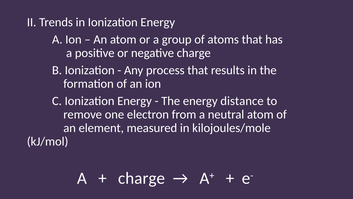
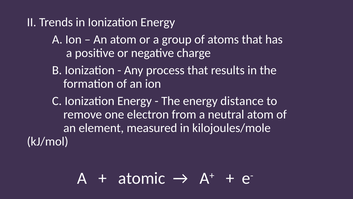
charge: charge -> atomic (142, 178)
